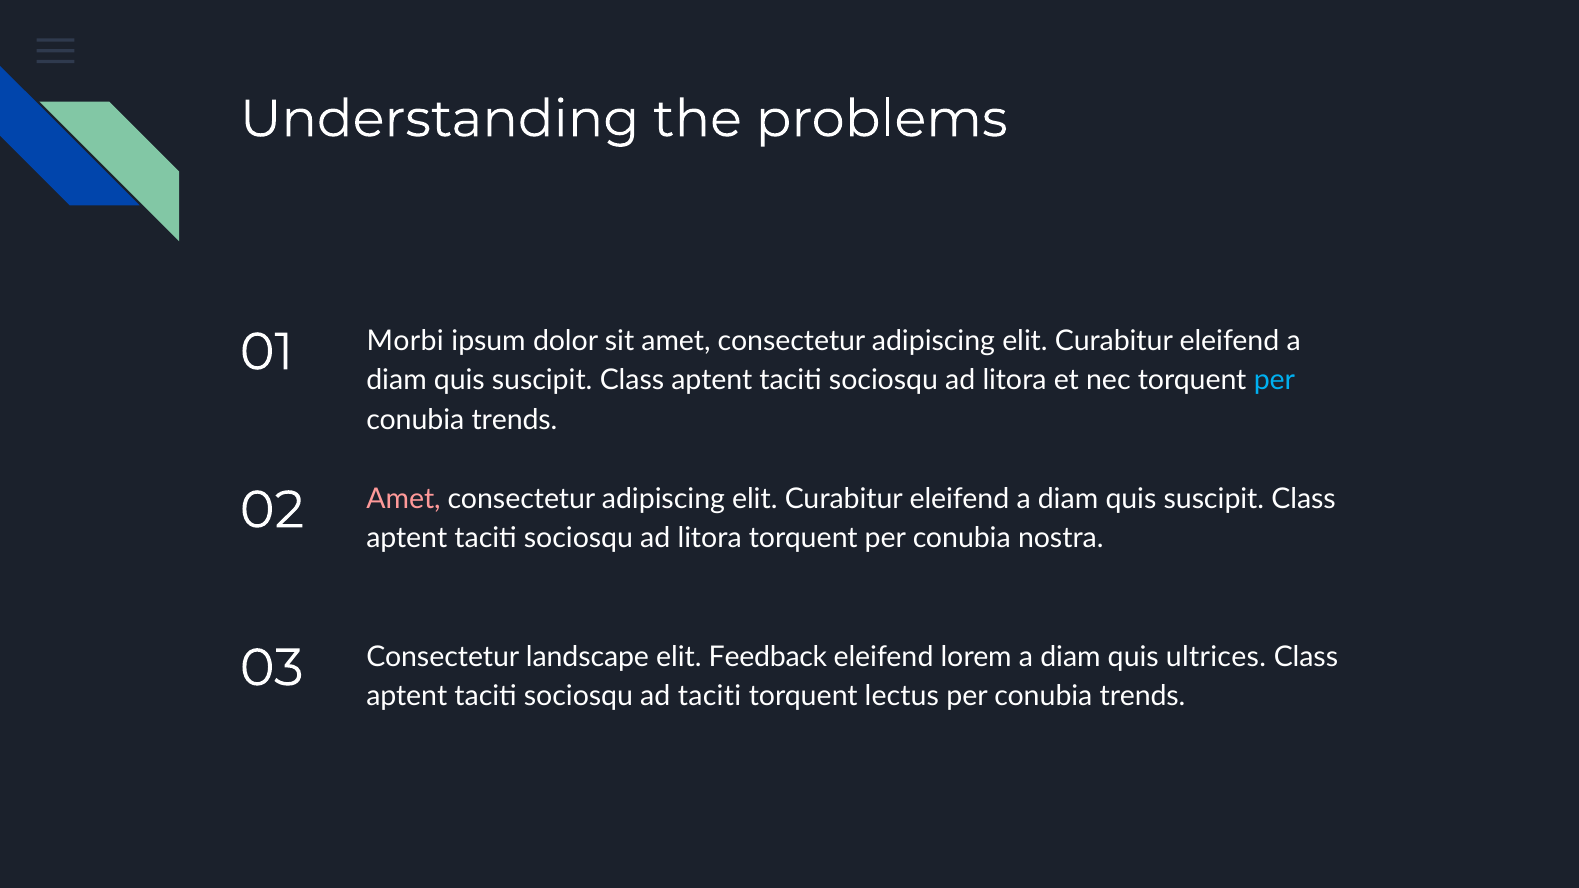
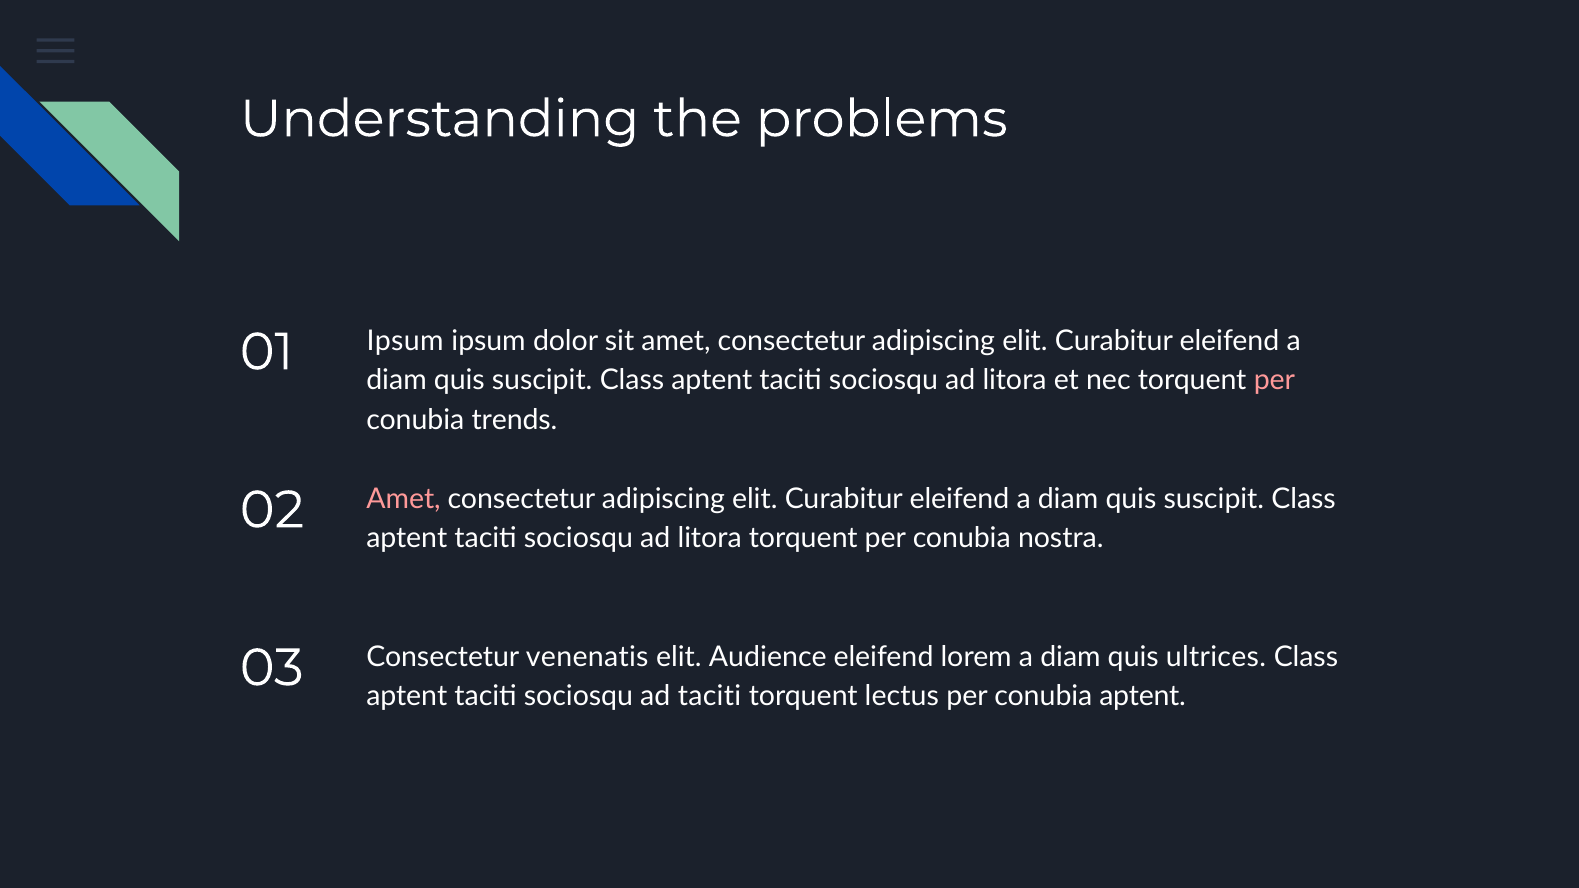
01 Morbi: Morbi -> Ipsum (405, 341)
per colour: light blue -> pink (1274, 380)
landscape: landscape -> venenatis (587, 657)
Feedback: Feedback -> Audience (768, 657)
trends: trends -> aptent (1143, 696)
